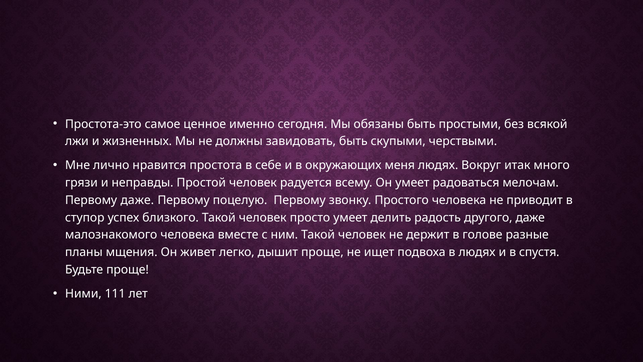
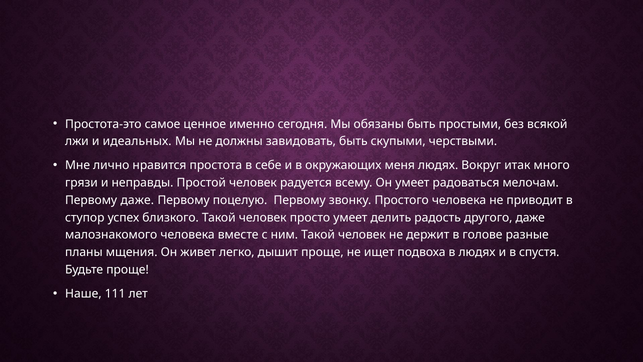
жизненных: жизненных -> идеальных (137, 141)
Ними: Ними -> Наше (83, 293)
